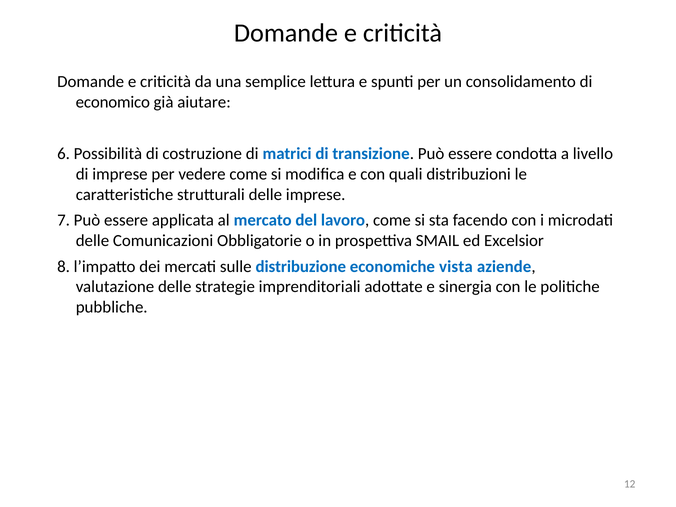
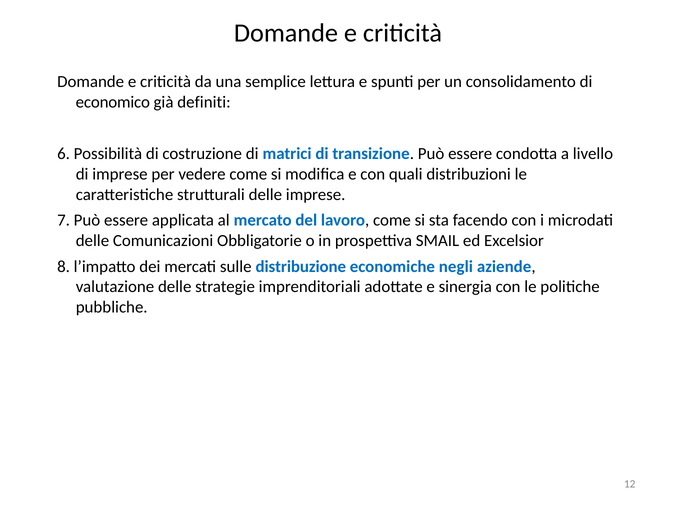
aiutare: aiutare -> definiti (204, 102)
vista: vista -> negli (456, 267)
